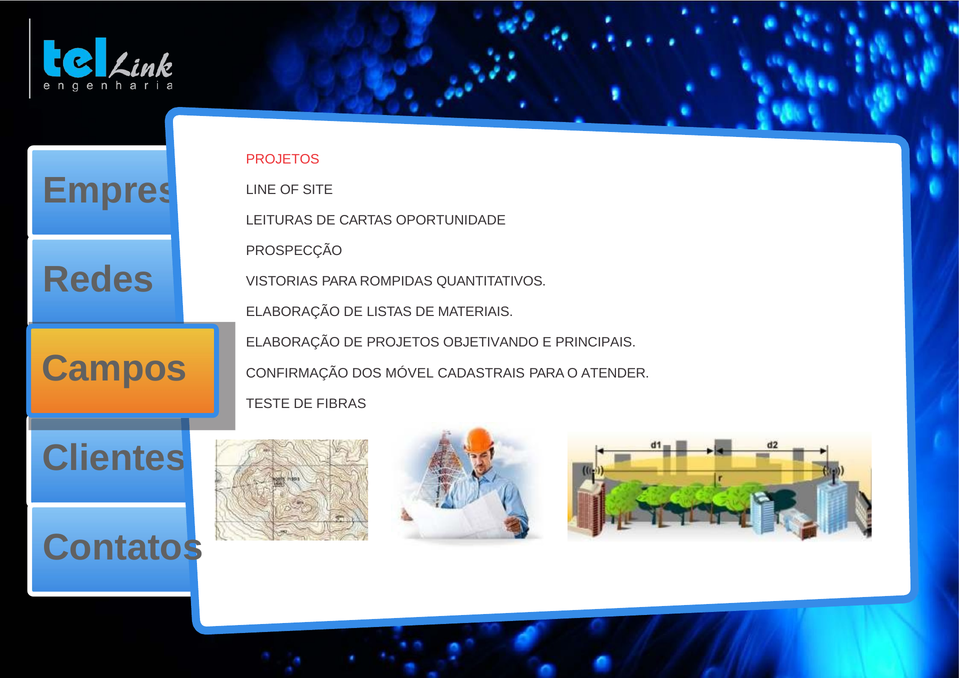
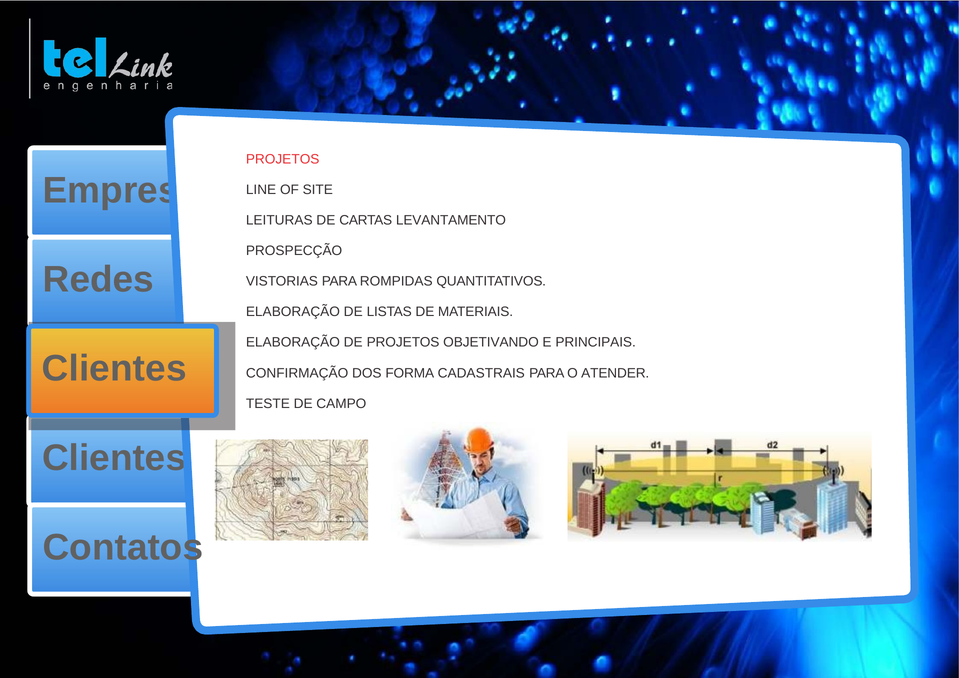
OPORTUNIDADE: OPORTUNIDADE -> LEVANTAMENTO (451, 220)
Campos: Campos -> Clientes (114, 369)
MÓVEL: MÓVEL -> FORMA (410, 373)
FIBRAS: FIBRAS -> CAMPO (341, 404)
